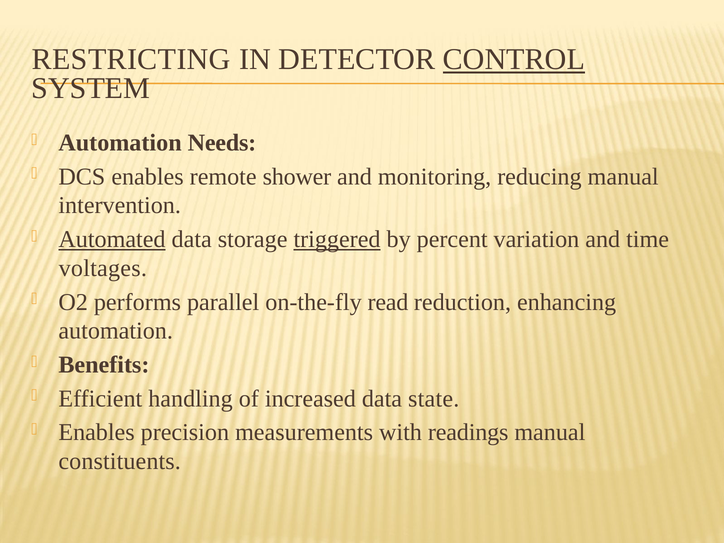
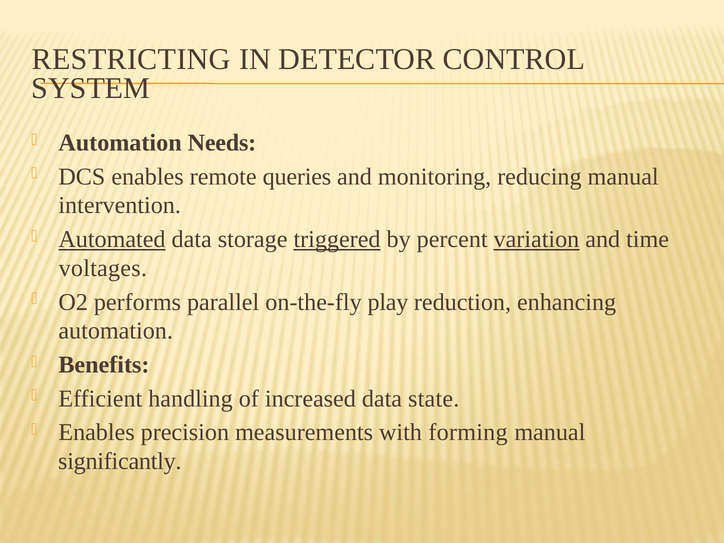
CONTROL underline: present -> none (514, 59)
shower: shower -> queries (297, 177)
variation underline: none -> present (536, 239)
read: read -> play (388, 302)
readings: readings -> forming (468, 432)
constituents: constituents -> significantly (120, 461)
